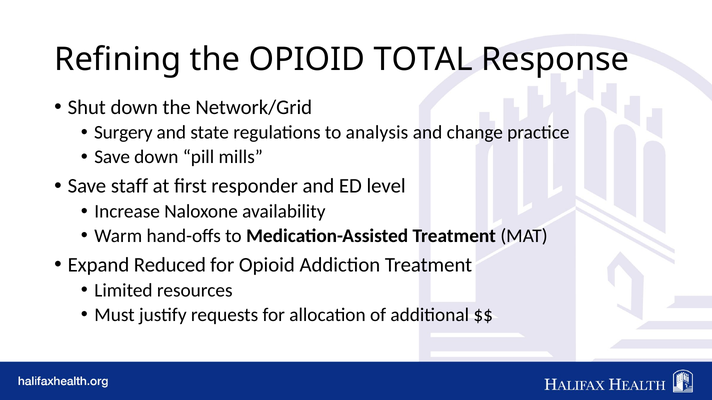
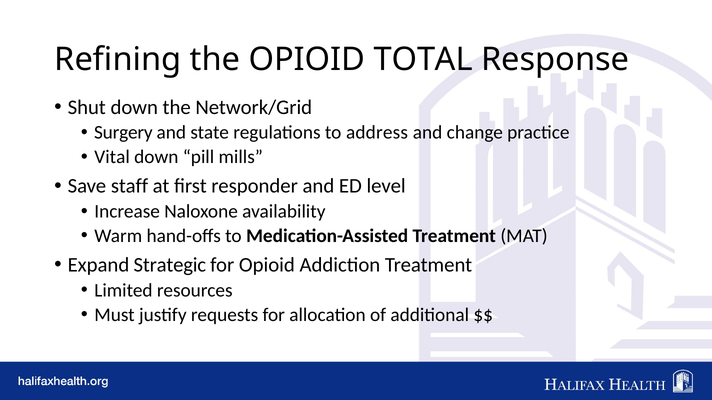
analysis: analysis -> address (377, 133)
Save: Save -> Vital (112, 157)
Reduced: Reduced -> Strategic (170, 265)
